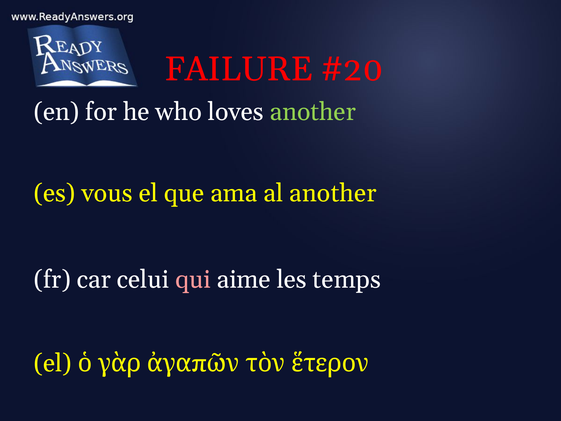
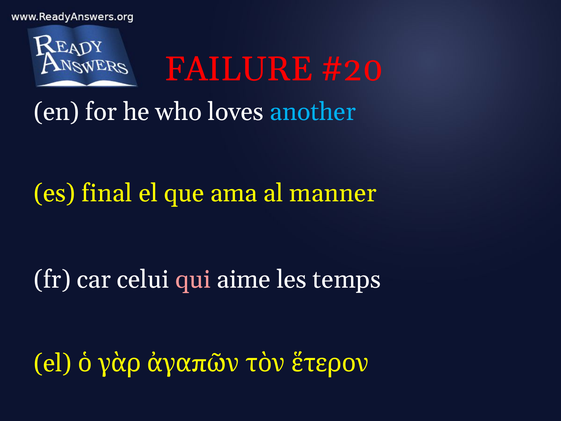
another colour: light green -> light blue (313, 112)
vous: vous -> final (107, 193)
al another: another -> manner (333, 193)
